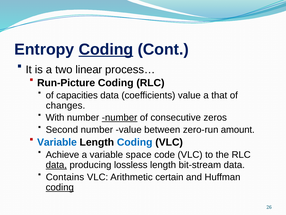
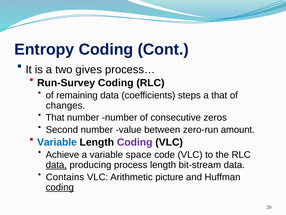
Coding underline: present -> none (106, 49)
linear: linear -> gives (89, 69)
Run-Picture: Run-Picture -> Run-Survey (66, 83)
capacities: capacities -> remaining (77, 95)
coefficients value: value -> steps (189, 95)
With: With -> That (55, 117)
number underline: present -> none (120, 117)
Coding colour: blue -> purple (135, 142)
lossless: lossless -> process (131, 165)
certain: certain -> picture (169, 177)
